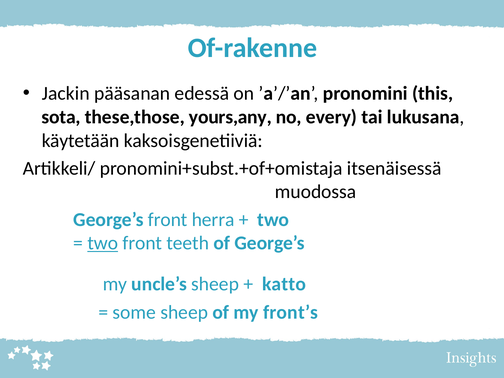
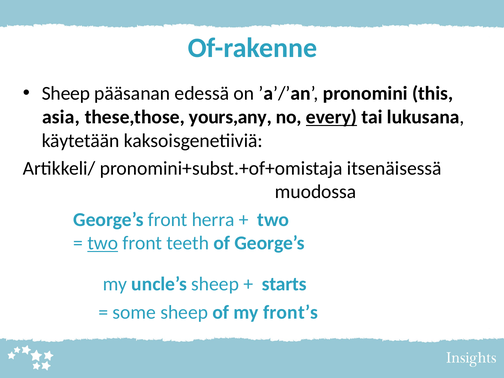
Jackin: Jackin -> Sheep (66, 94)
sota: sota -> asia (61, 117)
every underline: none -> present (331, 117)
katto: katto -> starts (284, 284)
